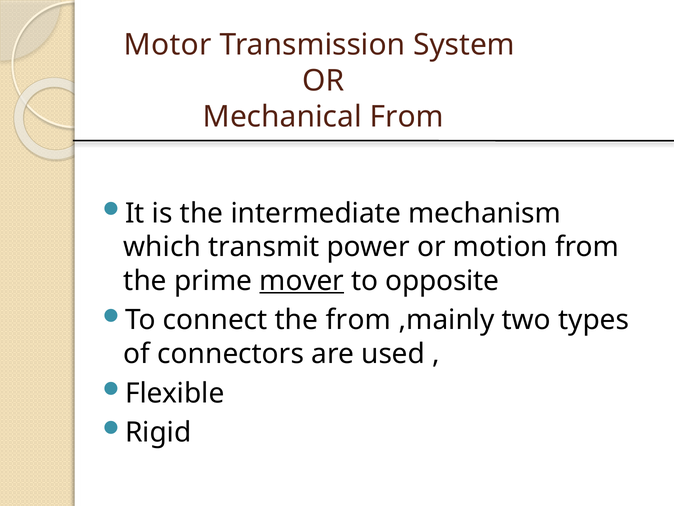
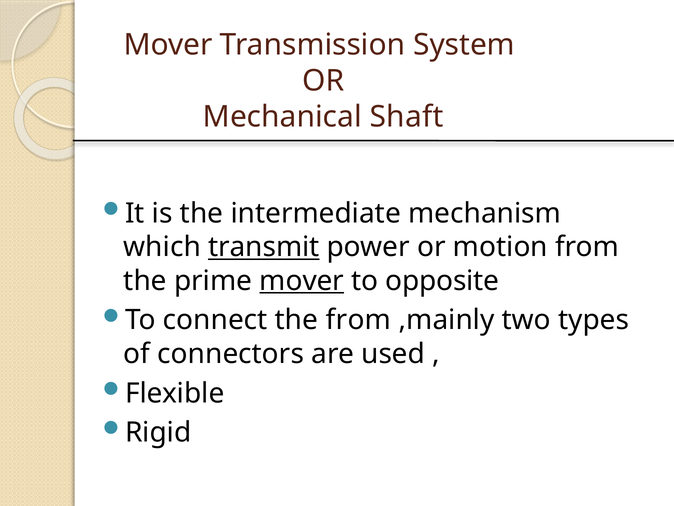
Motor: Motor -> Mover (168, 45)
Mechanical From: From -> Shaft (407, 117)
transmit underline: none -> present (264, 247)
